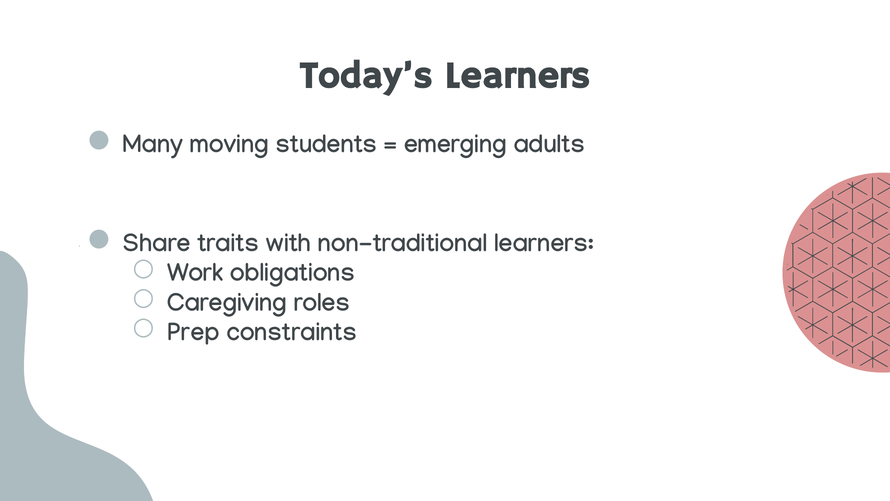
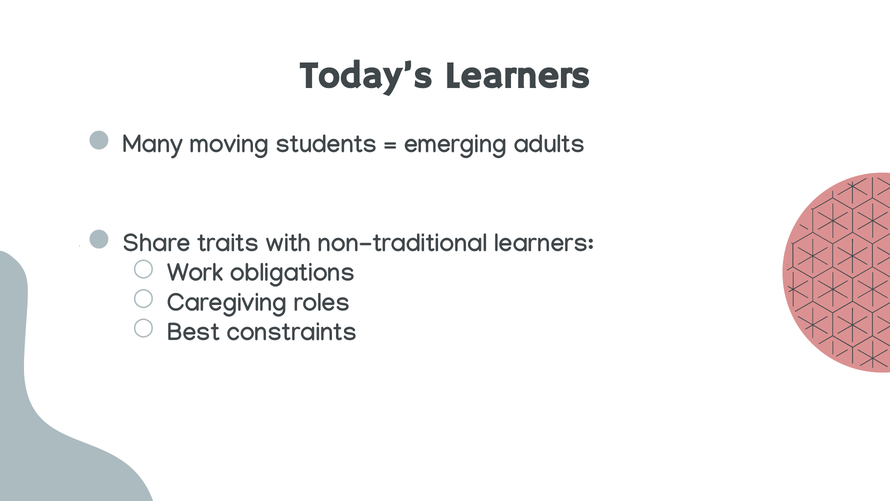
Prep: Prep -> Best (194, 332)
